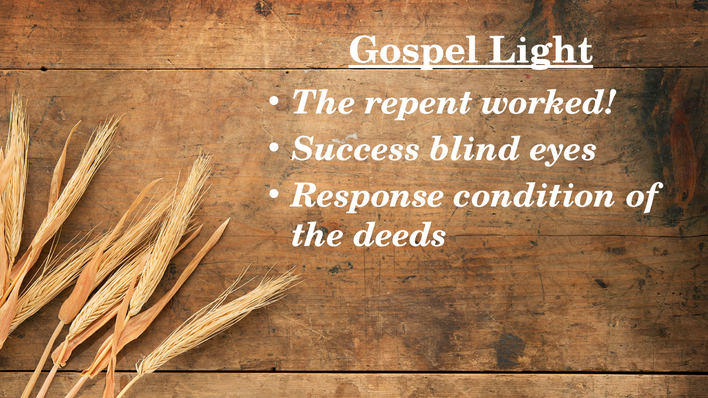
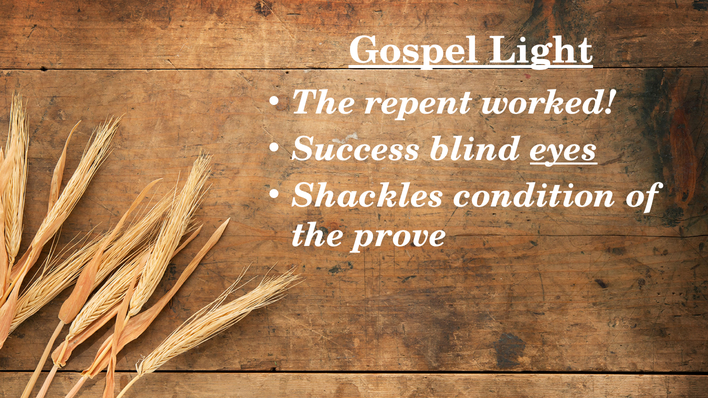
eyes underline: none -> present (564, 149)
Response: Response -> Shackles (368, 196)
deeds: deeds -> prove (401, 236)
